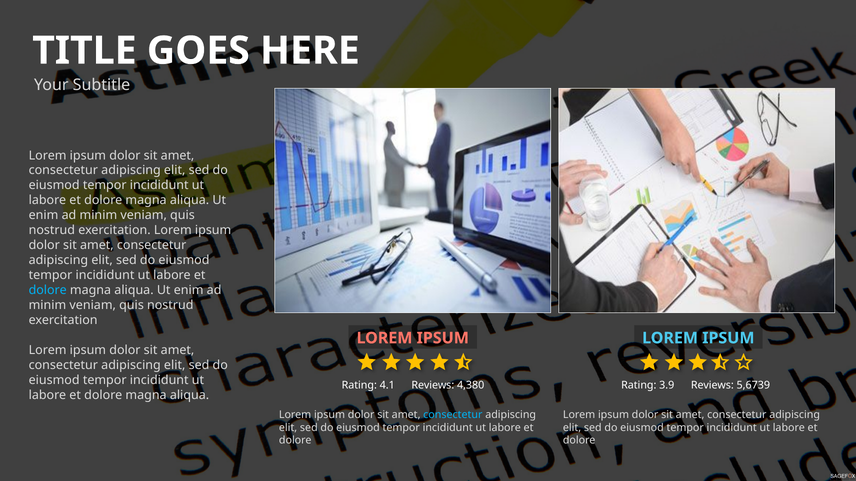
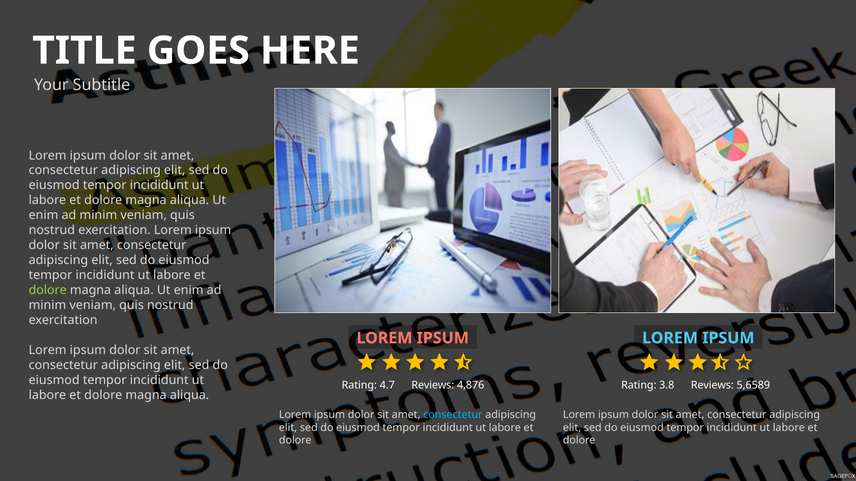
dolore colour: light blue -> light green (48, 290)
4.1: 4.1 -> 4.7 (387, 386)
4,380: 4,380 -> 4,876 (471, 386)
3.9: 3.9 -> 3.8 (667, 386)
5,6739: 5,6739 -> 5,6589 (753, 386)
